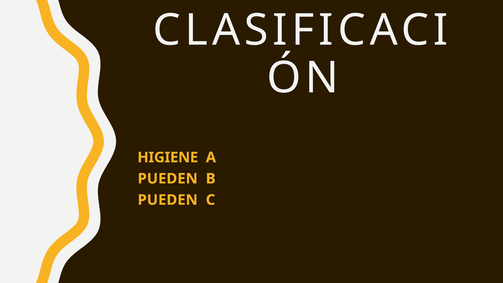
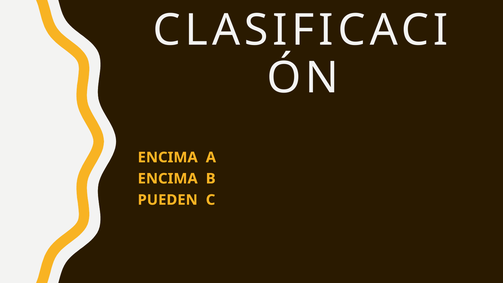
HIGIENE: HIGIENE -> ENCIMA (168, 157)
PUEDEN: PUEDEN -> ENCIMA (168, 179)
